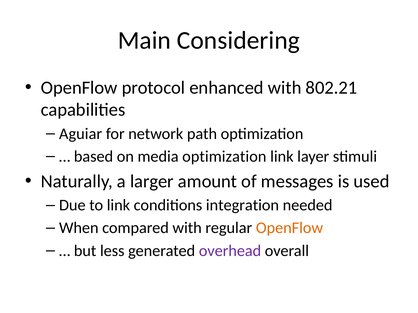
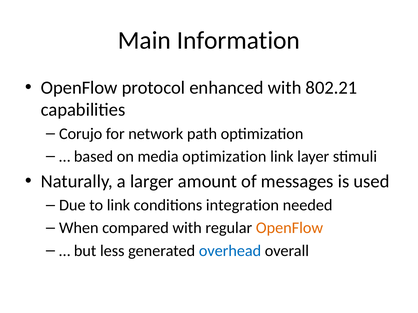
Considering: Considering -> Information (238, 40)
Aguiar: Aguiar -> Corujo (81, 134)
overhead colour: purple -> blue (230, 251)
